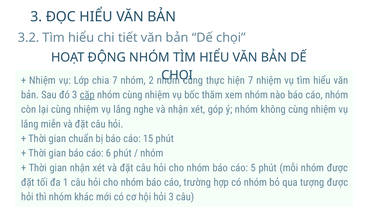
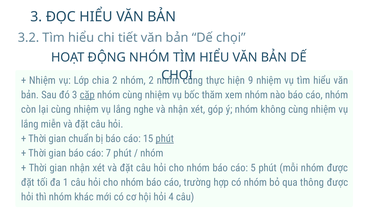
chia 7: 7 -> 2 (115, 80)
hiện 7: 7 -> 9 (251, 80)
phút underline: none -> present (165, 138)
6: 6 -> 7 (109, 153)
tượng: tượng -> thông (312, 182)
hỏi 3: 3 -> 4 (171, 196)
